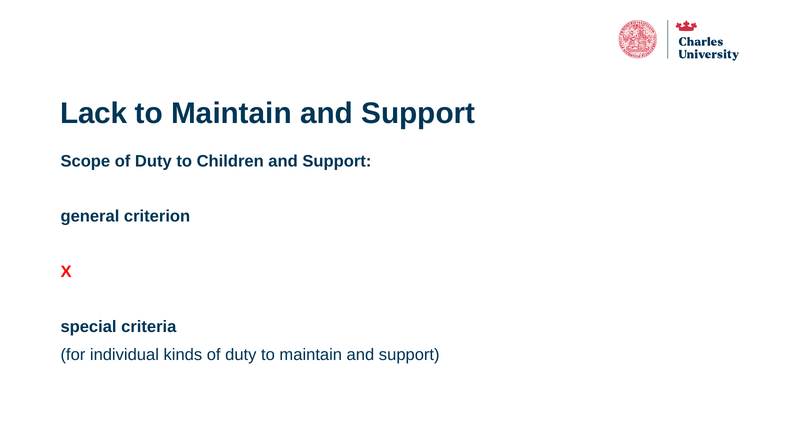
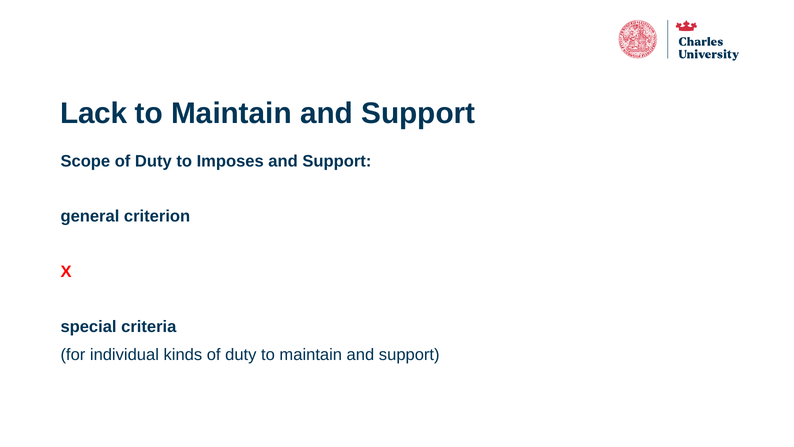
Children: Children -> Imposes (230, 161)
